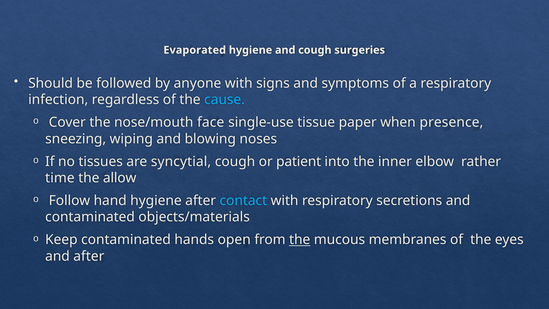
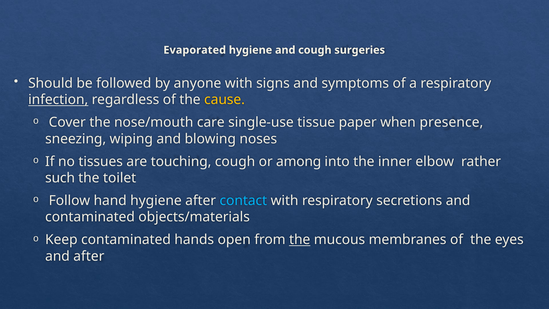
infection underline: none -> present (58, 100)
cause colour: light blue -> yellow (225, 100)
face: face -> care (211, 122)
syncytial: syncytial -> touching (181, 161)
patient: patient -> among (299, 161)
time: time -> such (60, 178)
allow: allow -> toilet (120, 178)
